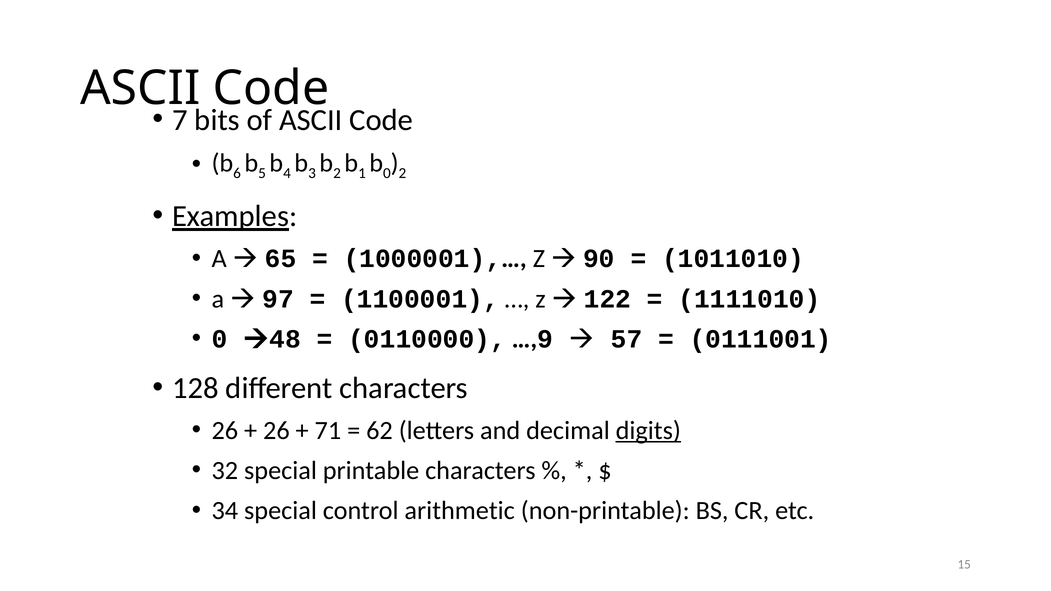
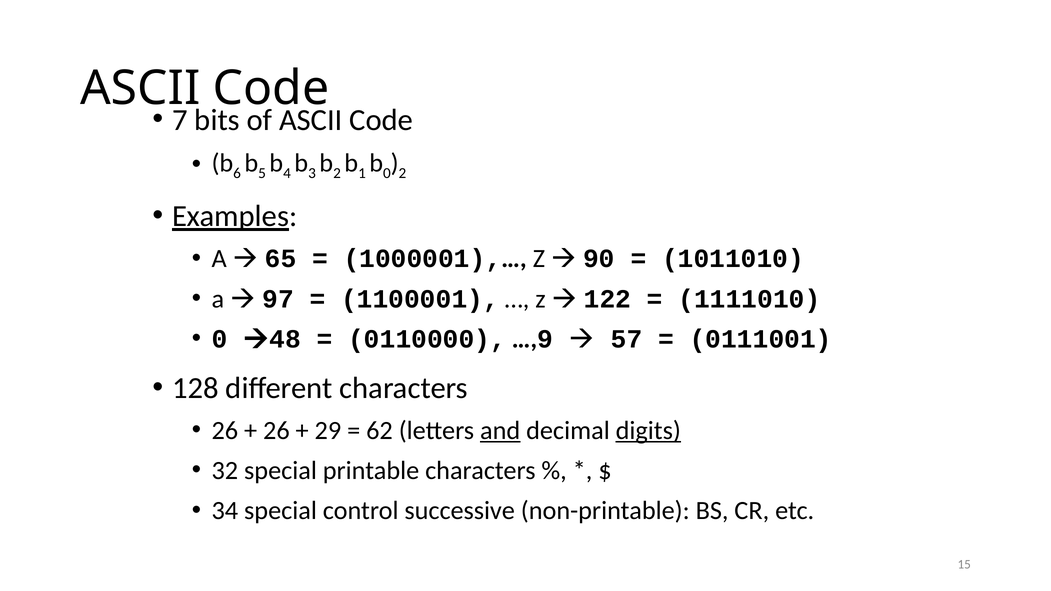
71: 71 -> 29 (328, 431)
and underline: none -> present (500, 431)
arithmetic: arithmetic -> successive (460, 511)
